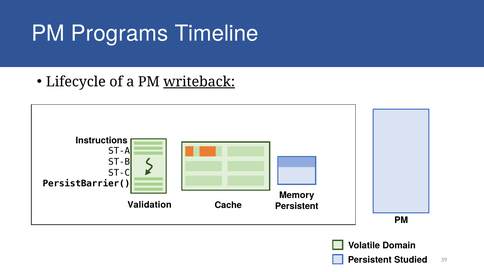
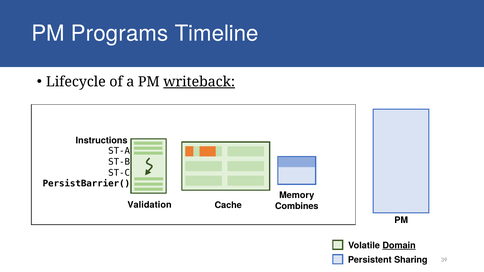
Persistent: Persistent -> Combines (297, 206)
Domain underline: none -> present (399, 246)
Studied: Studied -> Sharing (411, 260)
